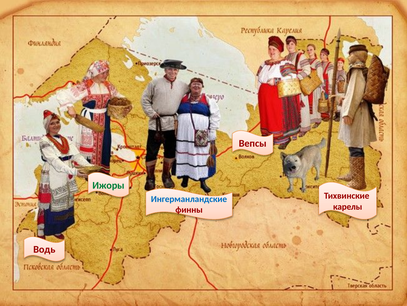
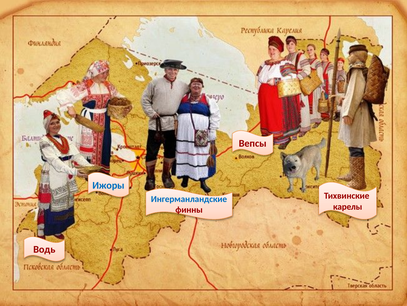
Ижоры colour: green -> blue (108, 185)
